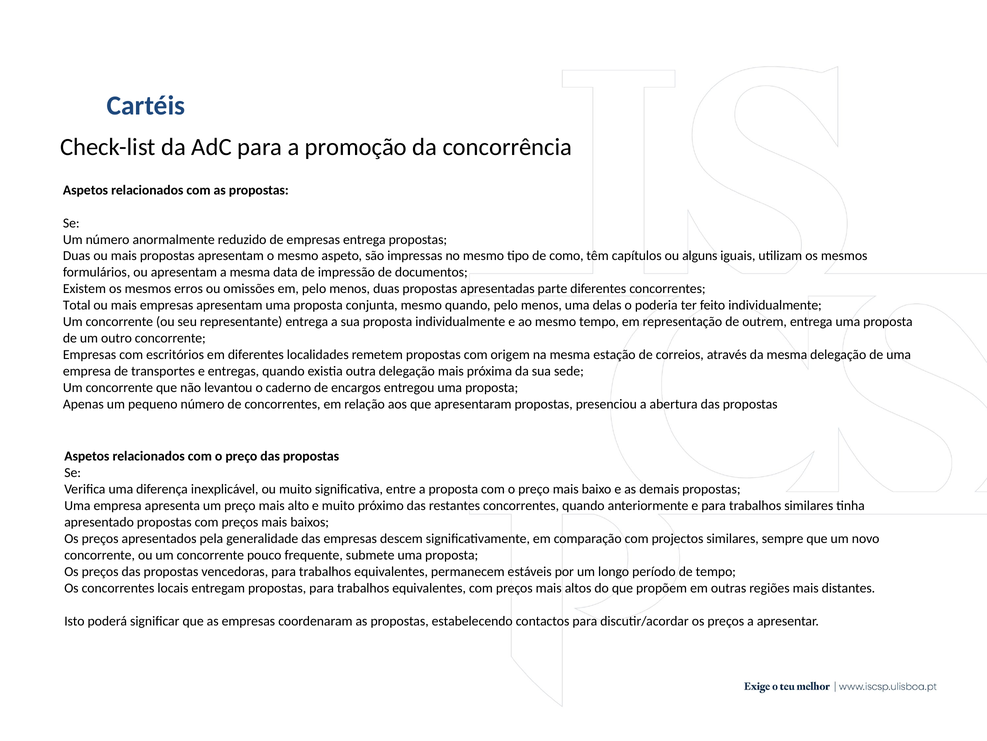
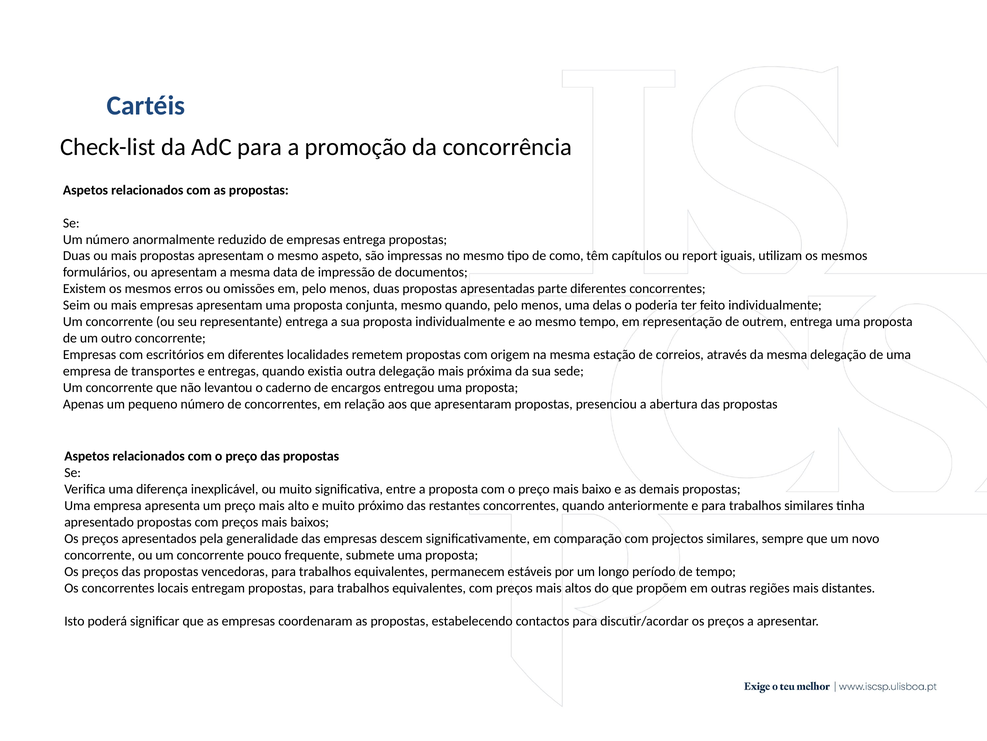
alguns: alguns -> report (700, 256)
Total: Total -> Seim (77, 305)
